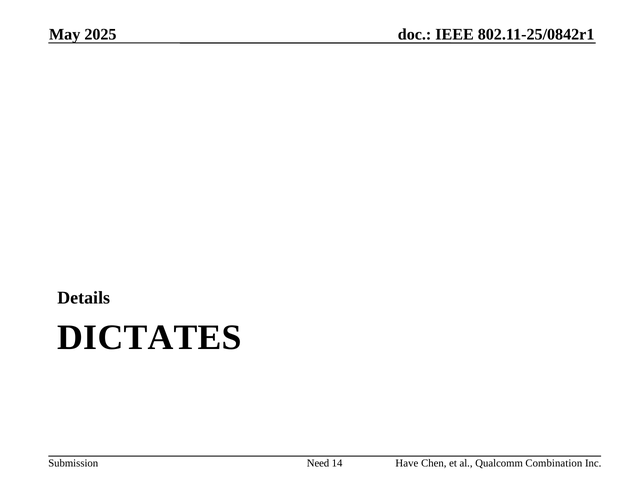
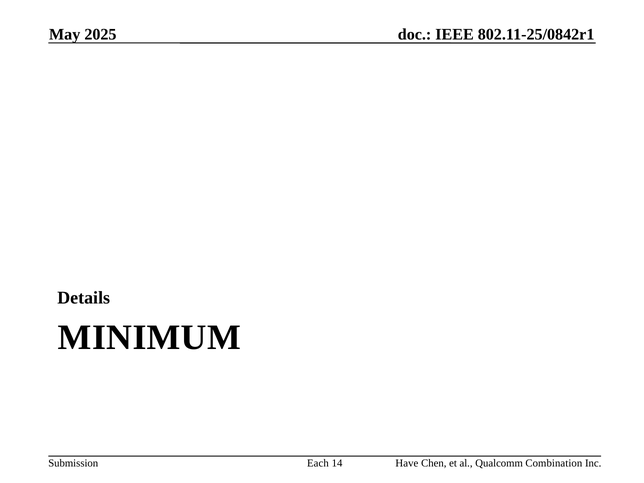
DICTATES: DICTATES -> MINIMUM (149, 338)
Need: Need -> Each (318, 463)
